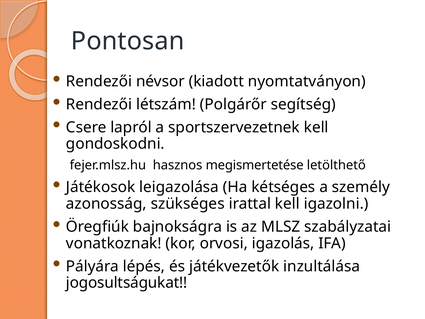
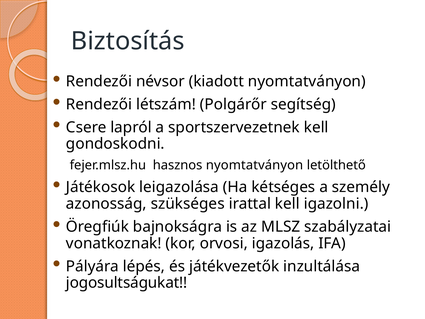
Pontosan: Pontosan -> Biztosítás (128, 41)
hasznos megismertetése: megismertetése -> nyomtatványon (255, 165)
